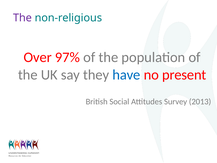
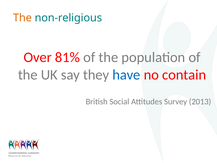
The colour: purple -> orange (22, 18)
97%: 97% -> 81% (67, 57)
present: present -> contain (184, 75)
